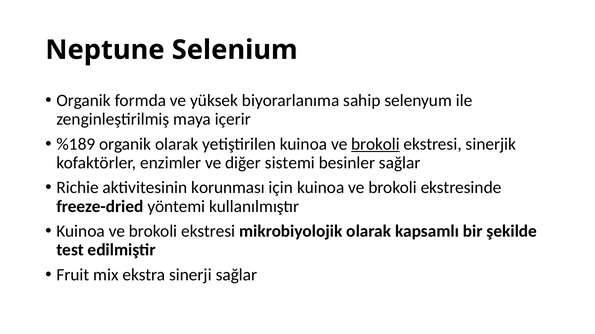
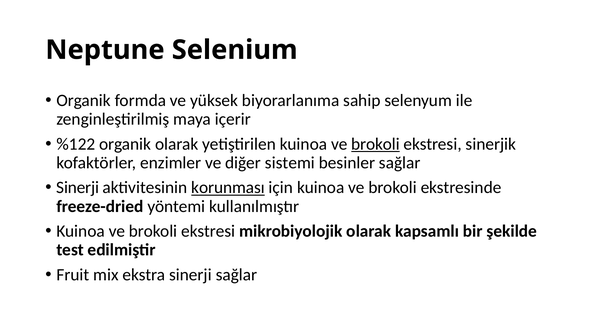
%189: %189 -> %122 (76, 144)
Richie: Richie -> Sinerji (78, 188)
korunması underline: none -> present (228, 188)
